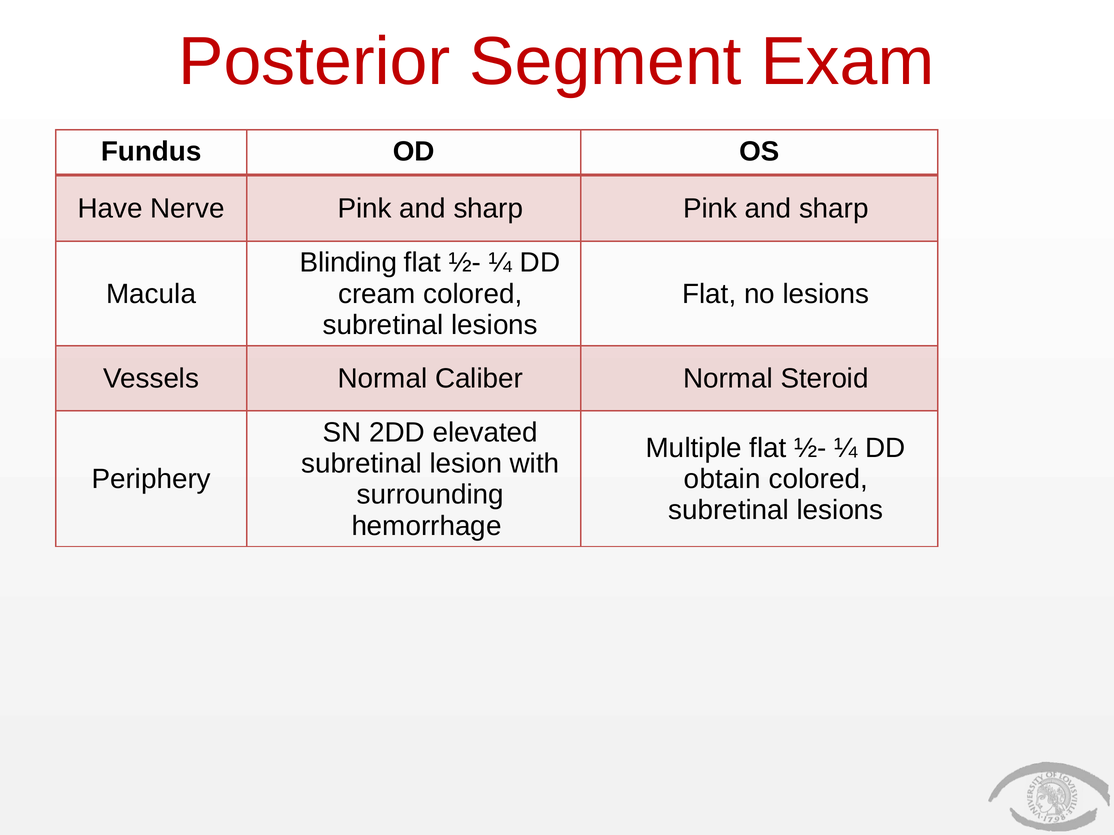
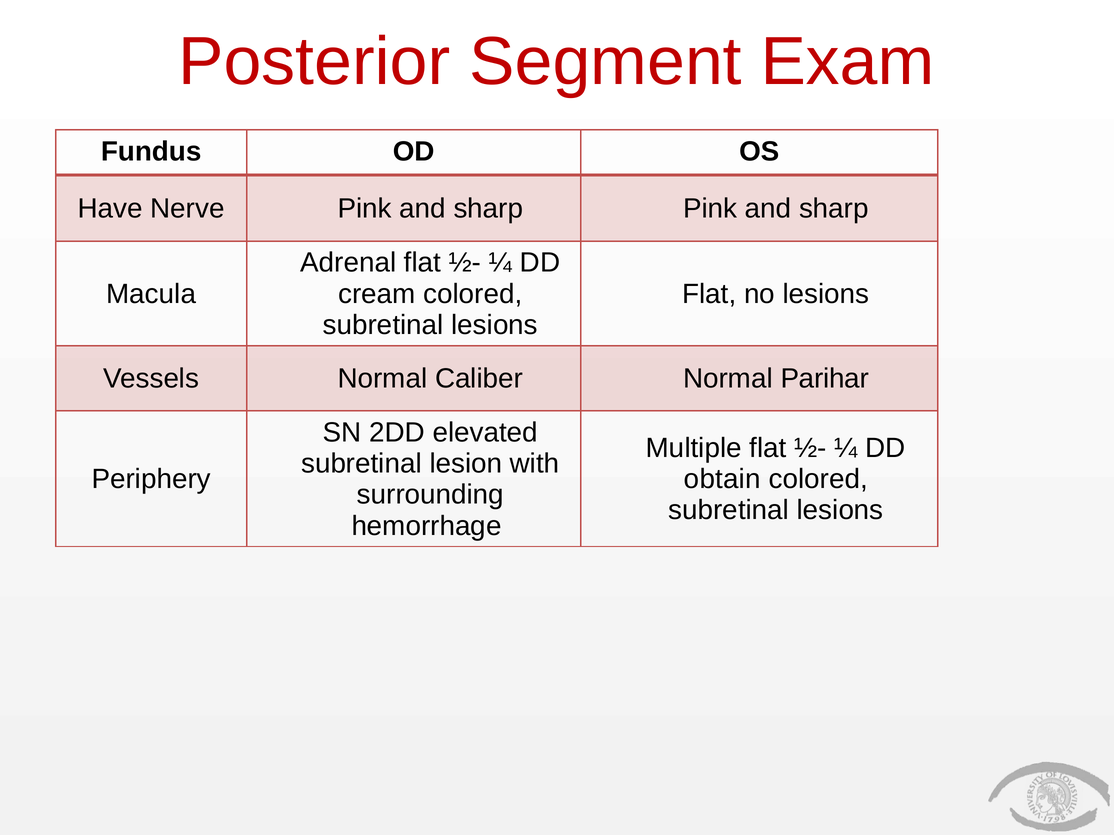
Blinding: Blinding -> Adrenal (348, 263)
Steroid: Steroid -> Parihar (825, 379)
